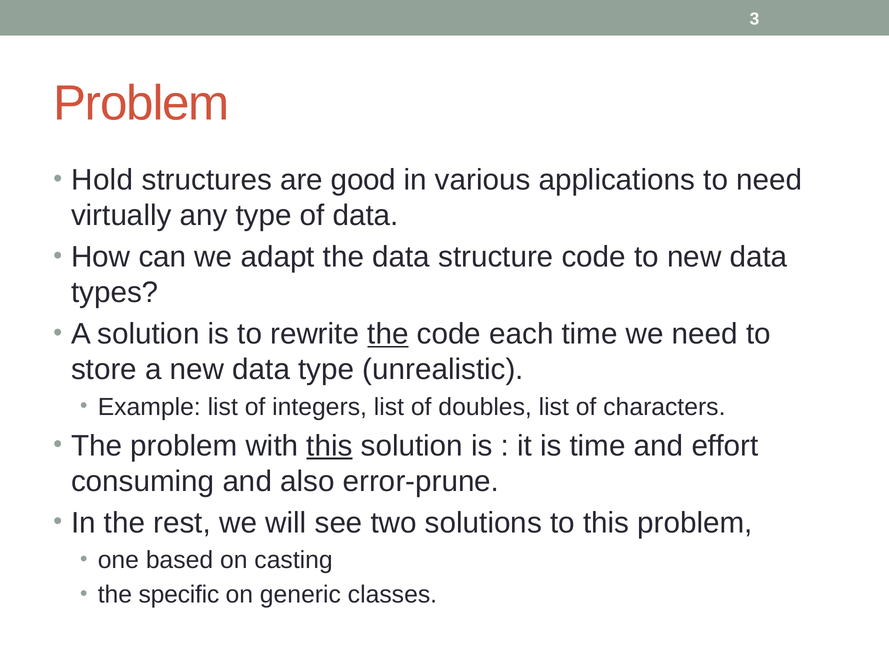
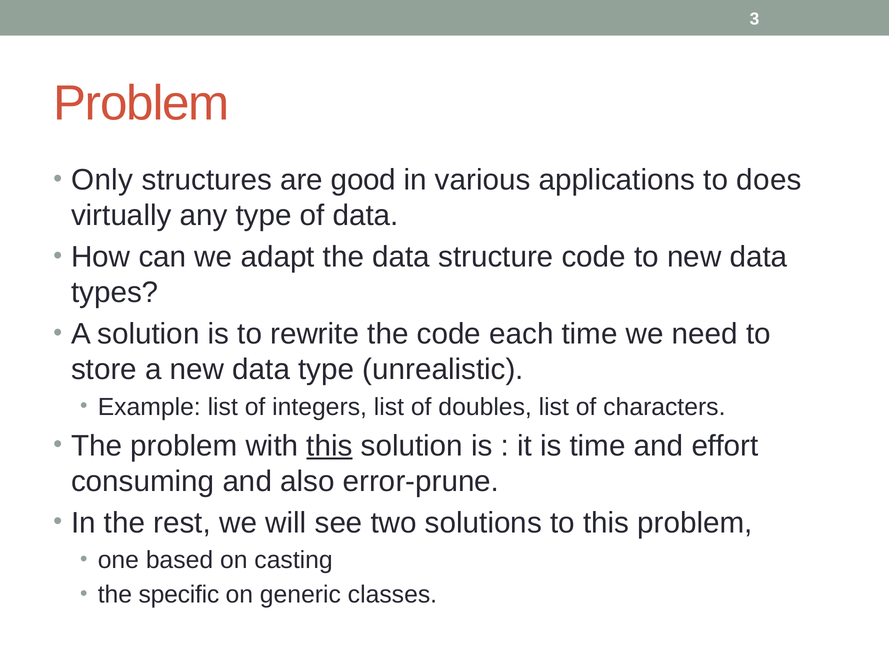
Hold: Hold -> Only (102, 180)
to need: need -> does (769, 180)
the underline: present -> none (388, 334)
